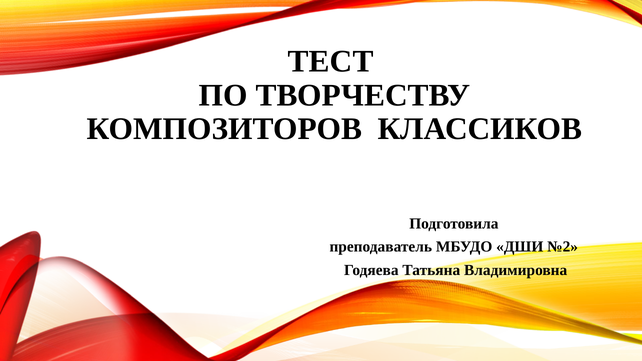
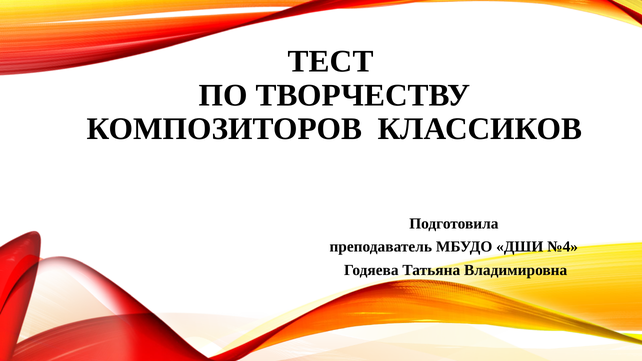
№2: №2 -> №4 (563, 247)
